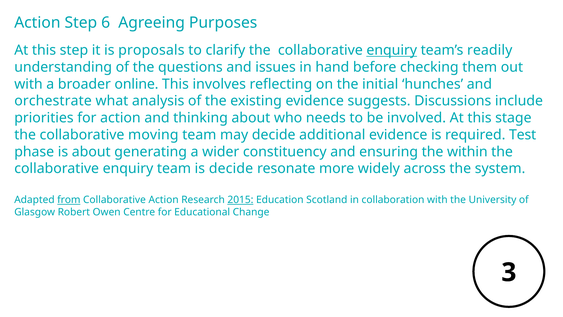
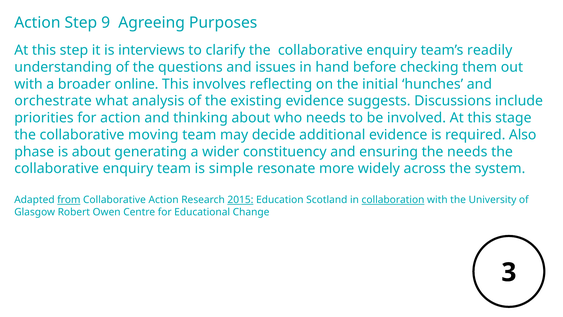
6: 6 -> 9 (106, 23)
proposals: proposals -> interviews (151, 50)
enquiry underline: present -> none (392, 50)
Test: Test -> Also (523, 135)
the within: within -> needs (467, 152)
is decide: decide -> simple (231, 168)
collaboration underline: none -> present (393, 200)
